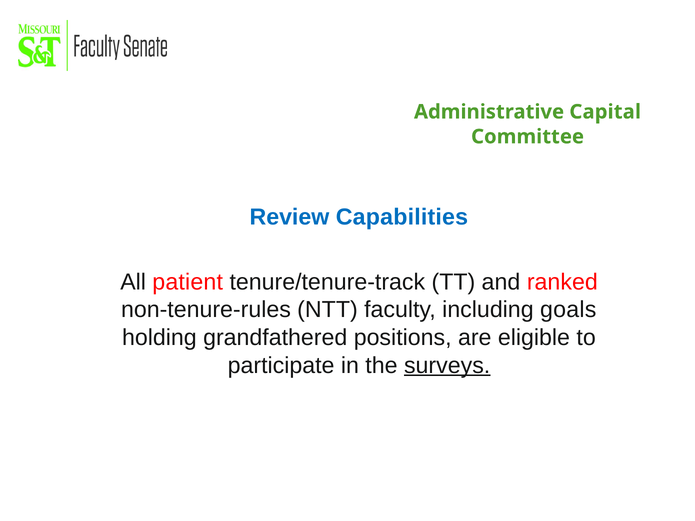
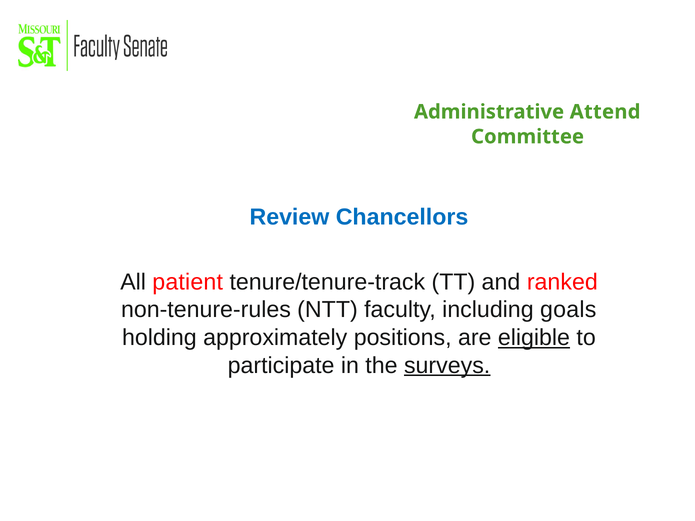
Capital: Capital -> Attend (605, 112)
Capabilities: Capabilities -> Chancellors (402, 217)
grandfathered: grandfathered -> approximately (275, 338)
eligible underline: none -> present (534, 338)
